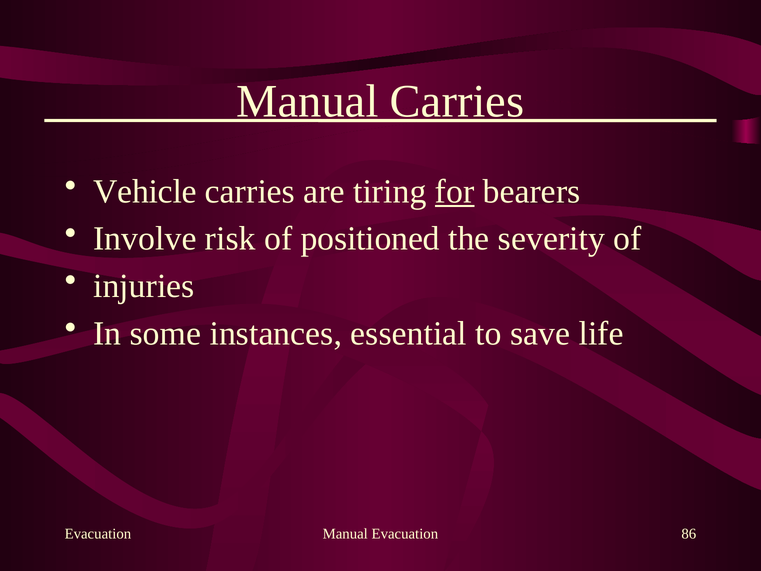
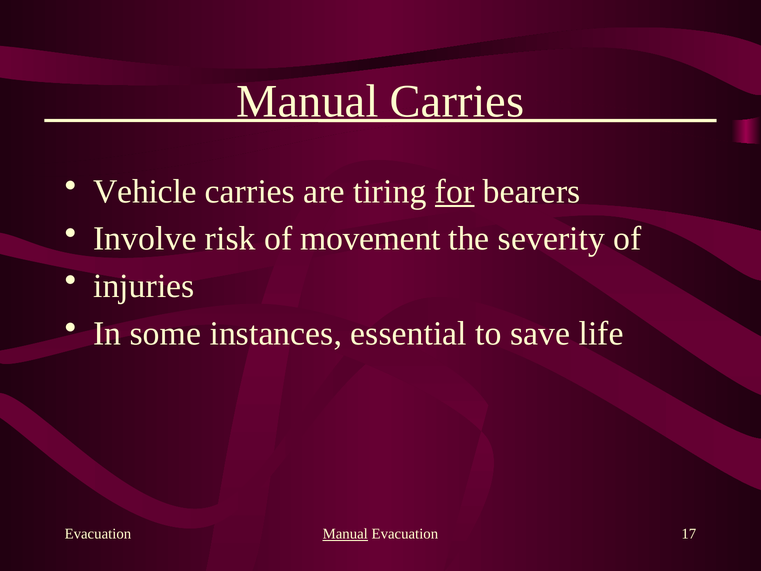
positioned: positioned -> movement (370, 239)
Manual underline: none -> present (345, 534)
86: 86 -> 17 (689, 534)
